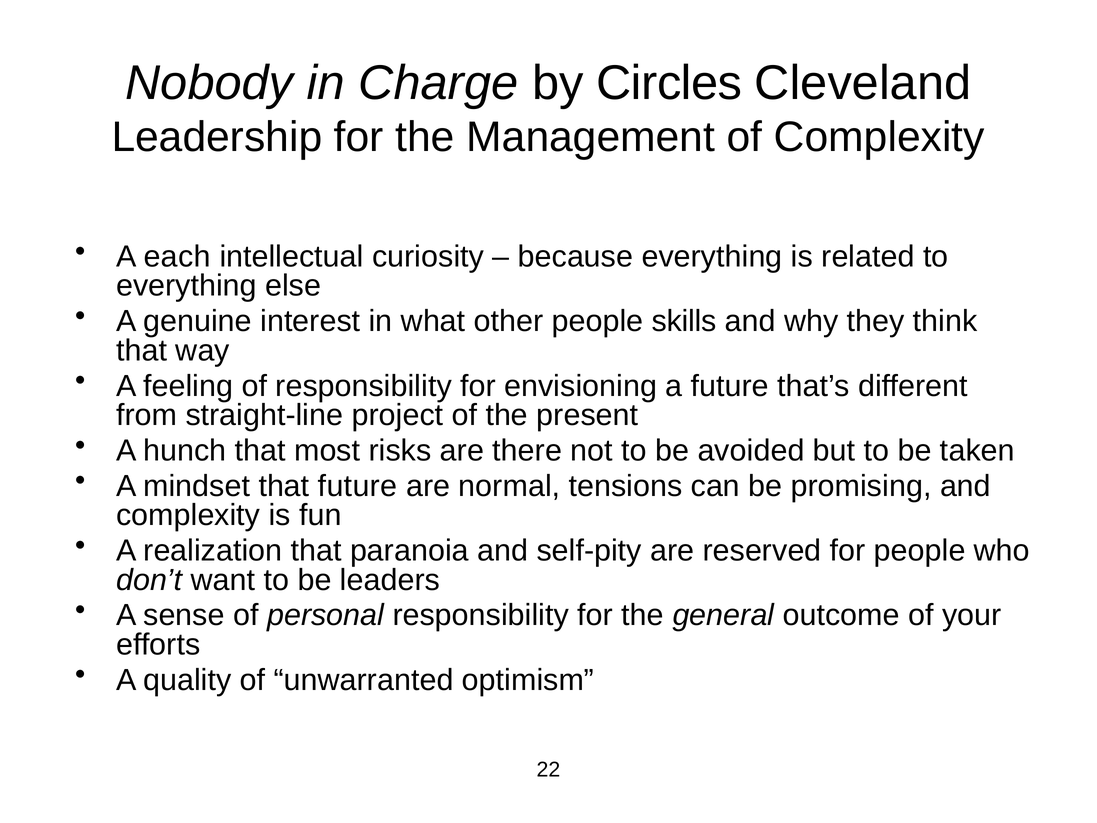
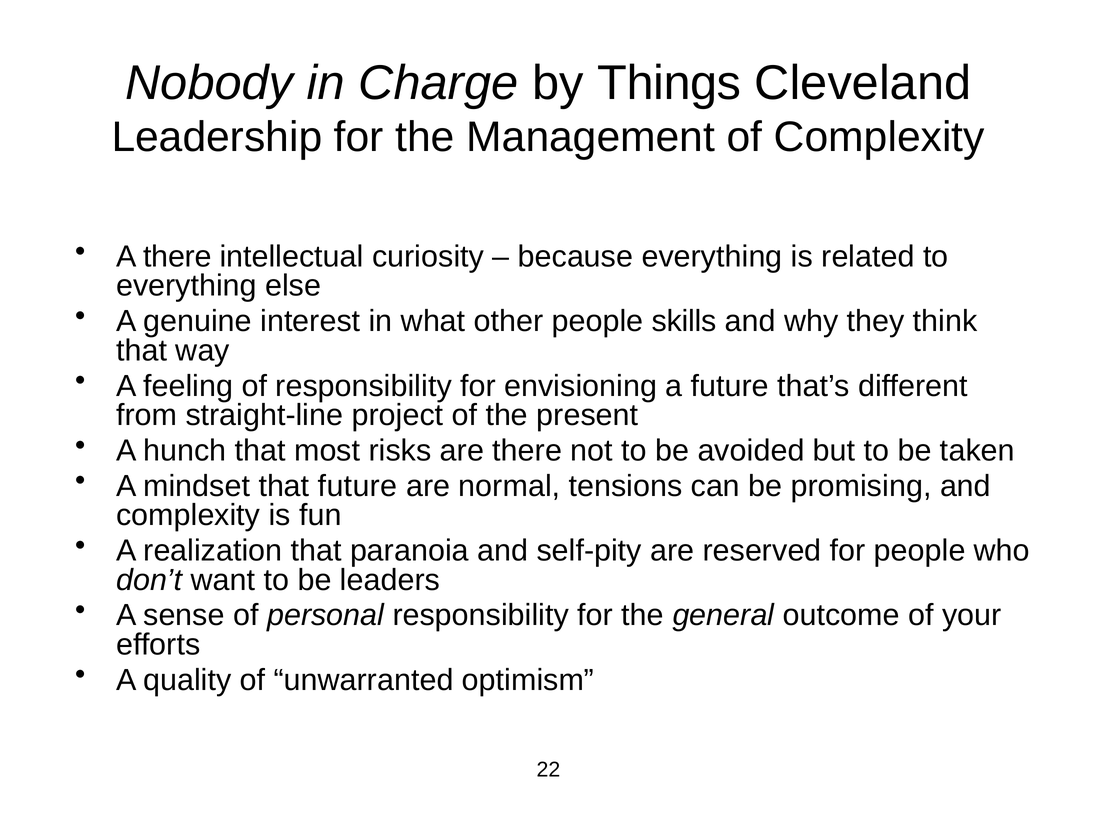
Circles: Circles -> Things (669, 83)
A each: each -> there (177, 257)
